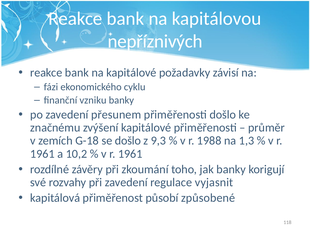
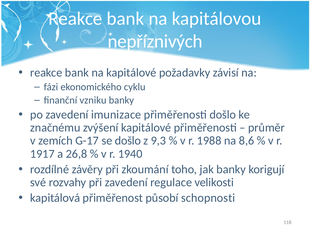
přesunem: přesunem -> imunizace (116, 114)
G-18: G-18 -> G-17 (87, 140)
1,3: 1,3 -> 8,6 (247, 140)
1961: 1961 -> 1917 (42, 153)
10,2: 10,2 -> 26,8 (76, 153)
1961: 1961 -> 1940 (130, 153)
vyjasnit: vyjasnit -> velikosti (214, 182)
způsobené: způsobené -> schopnosti (208, 197)
